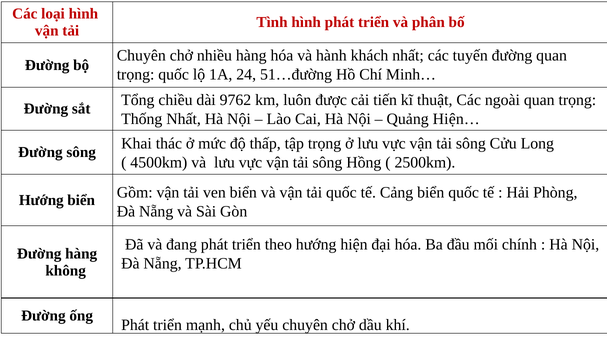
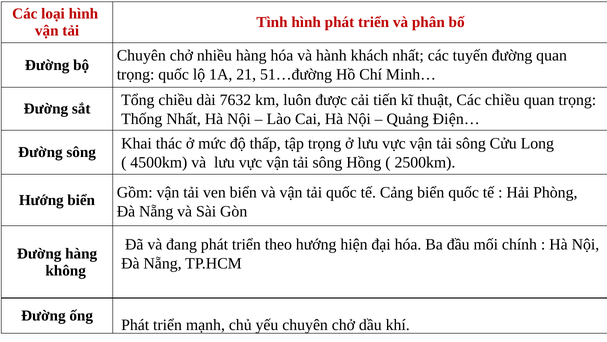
24: 24 -> 21 (246, 74)
9762: 9762 -> 7632 (235, 100)
Các ngoài: ngoài -> chiều (502, 100)
Hiện…: Hiện… -> Điện… (456, 119)
